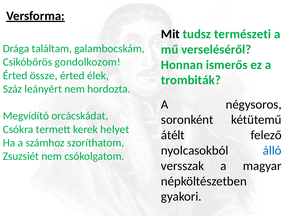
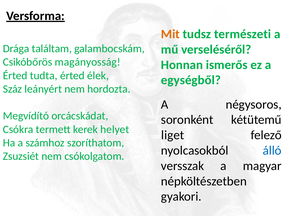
Mit colour: black -> orange (170, 34)
gondolkozom: gondolkozom -> magányosság (88, 62)
össze: össze -> tudta (44, 76)
trombiták: trombiták -> egységből (191, 80)
átélt: átélt -> liget (173, 136)
